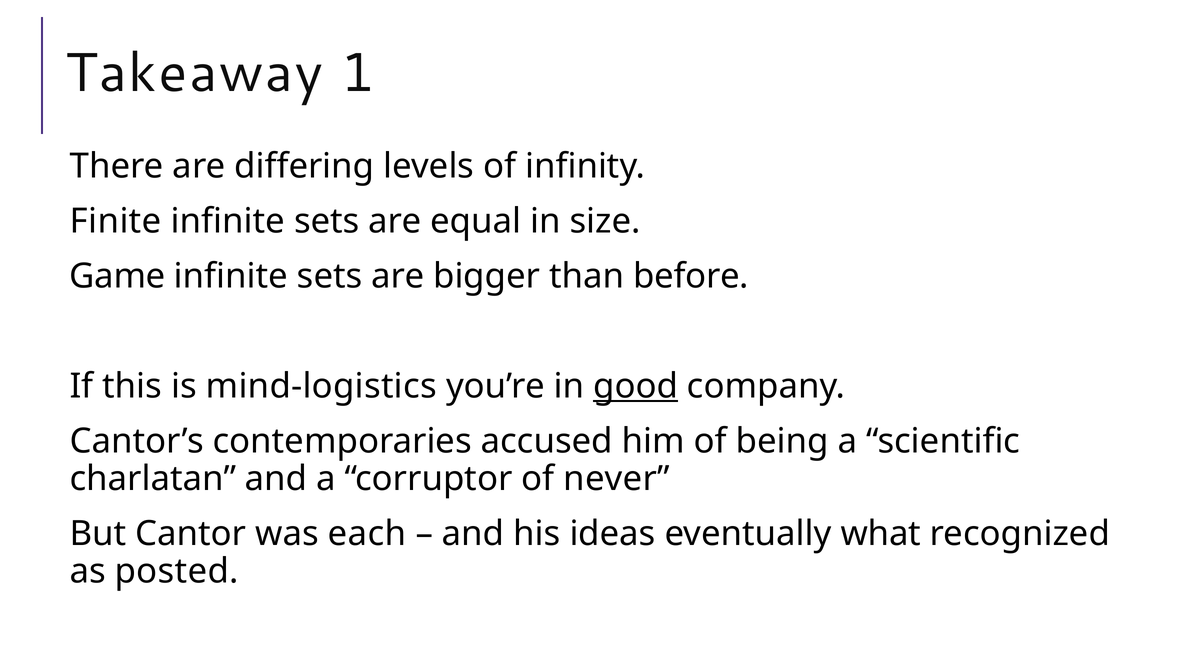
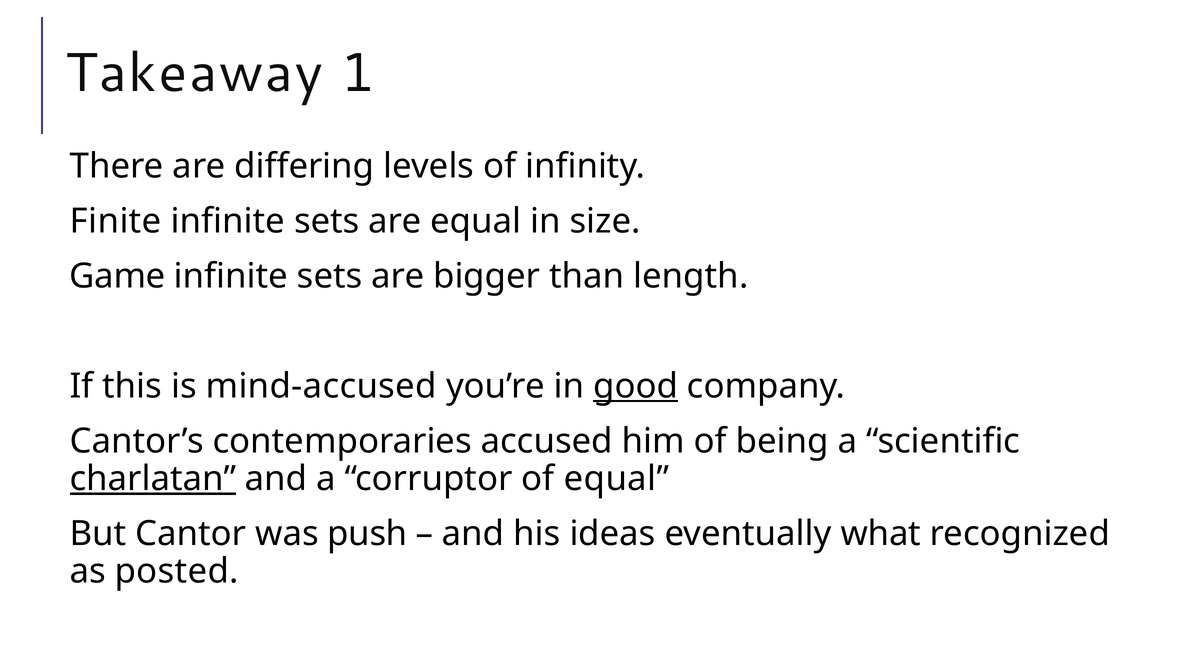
before: before -> length (691, 277)
mind-logistics: mind-logistics -> mind-accused (321, 387)
charlatan underline: none -> present (153, 479)
of never: never -> equal (616, 479)
each: each -> push (367, 534)
